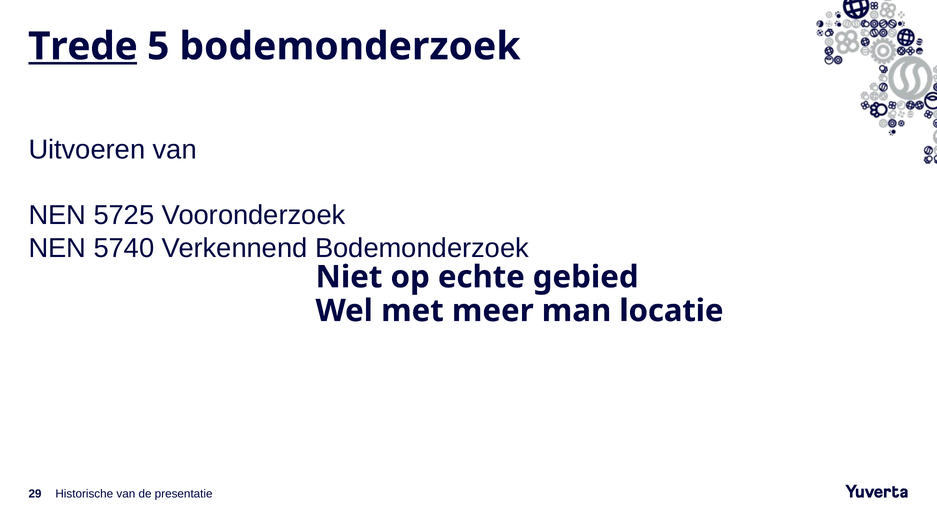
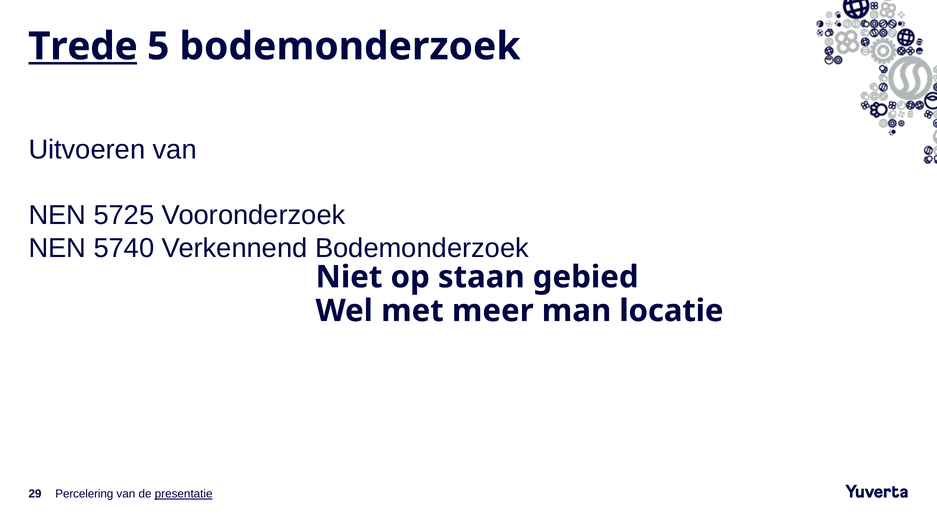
echte: echte -> staan (481, 277)
Historische: Historische -> Percelering (84, 494)
presentatie underline: none -> present (184, 494)
